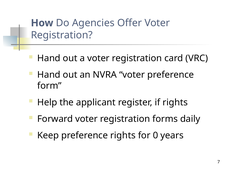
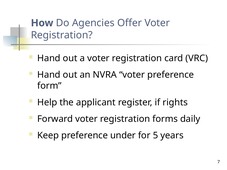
preference rights: rights -> under (123, 136)
0: 0 -> 5 (155, 136)
